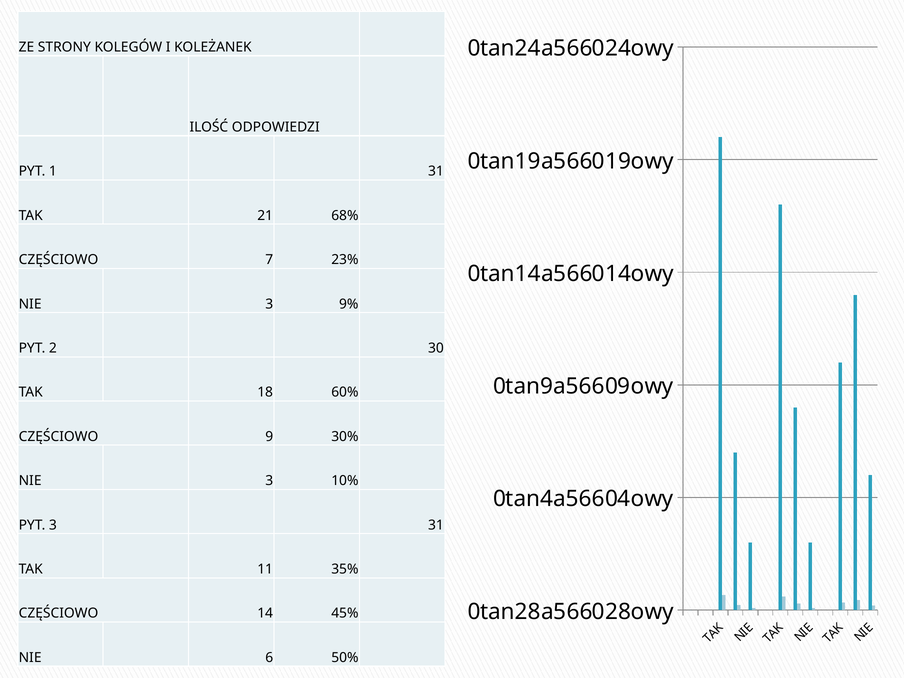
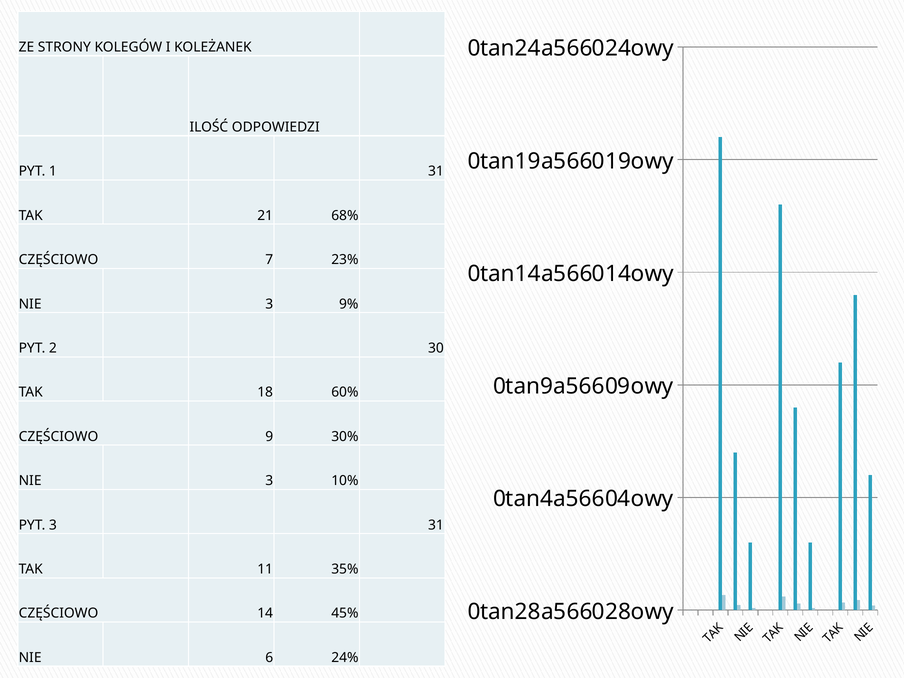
50%: 50% -> 24% (345, 658)
